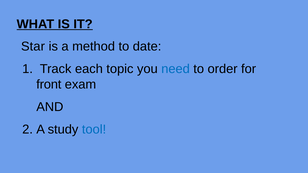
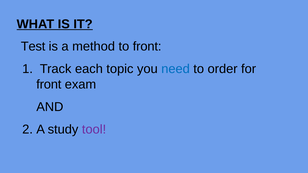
Star: Star -> Test (33, 46)
to date: date -> front (147, 46)
tool colour: blue -> purple (94, 130)
